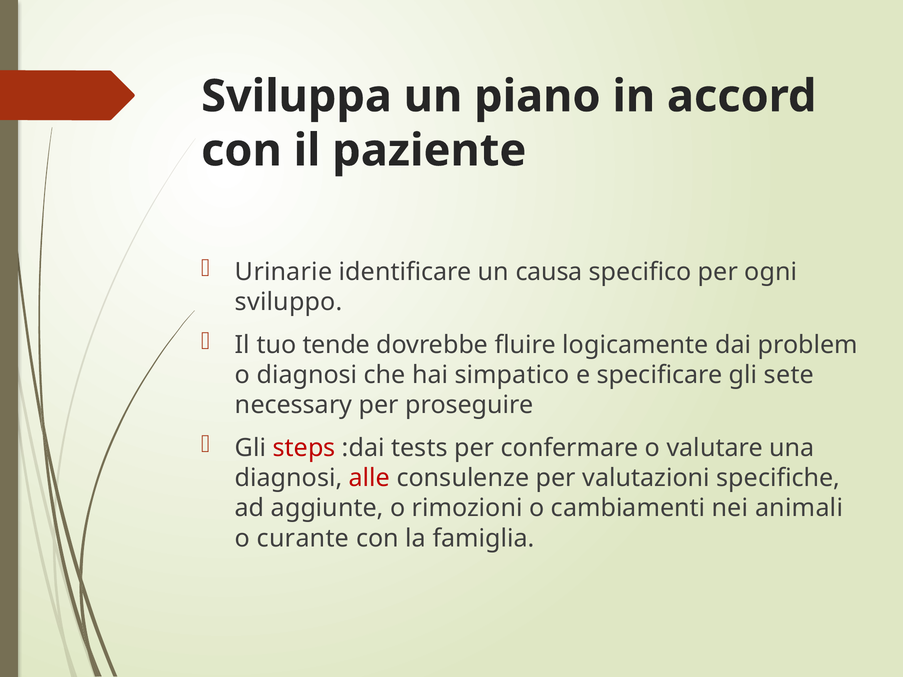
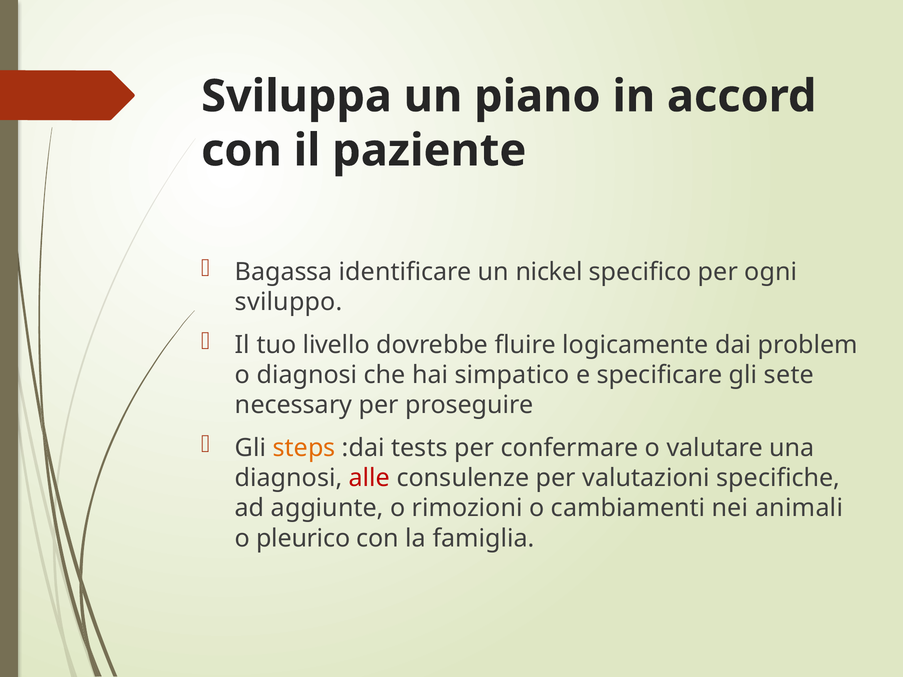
Urinarie: Urinarie -> Bagassa (284, 272)
causa: causa -> nickel (549, 272)
tende: tende -> livello (336, 345)
steps colour: red -> orange (304, 448)
curante: curante -> pleurico (303, 538)
